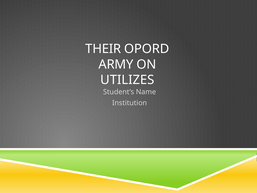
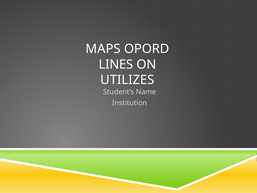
THEIR: THEIR -> MAPS (103, 49)
ARMY: ARMY -> LINES (116, 64)
